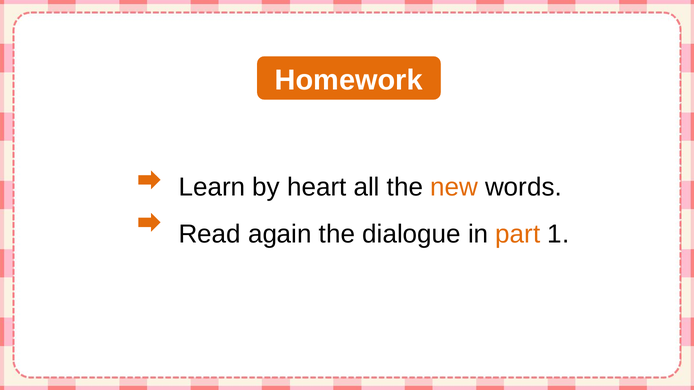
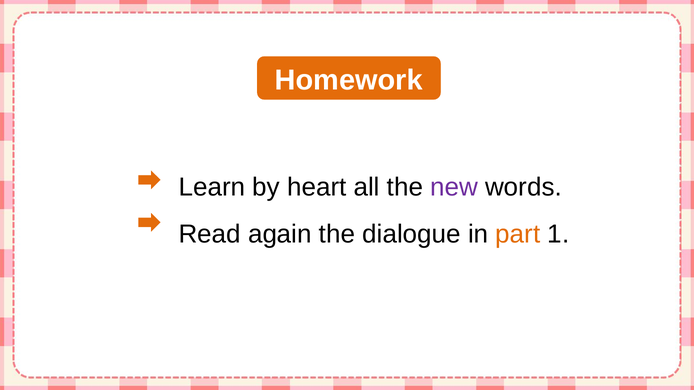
new colour: orange -> purple (454, 187)
